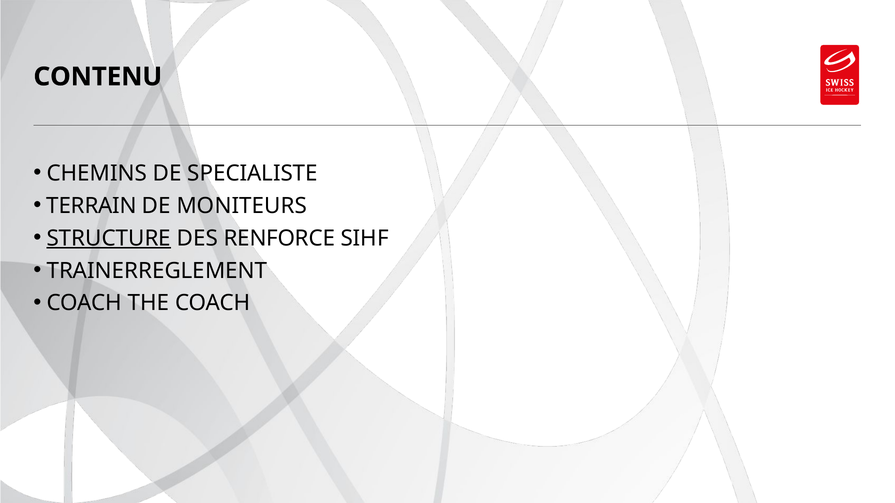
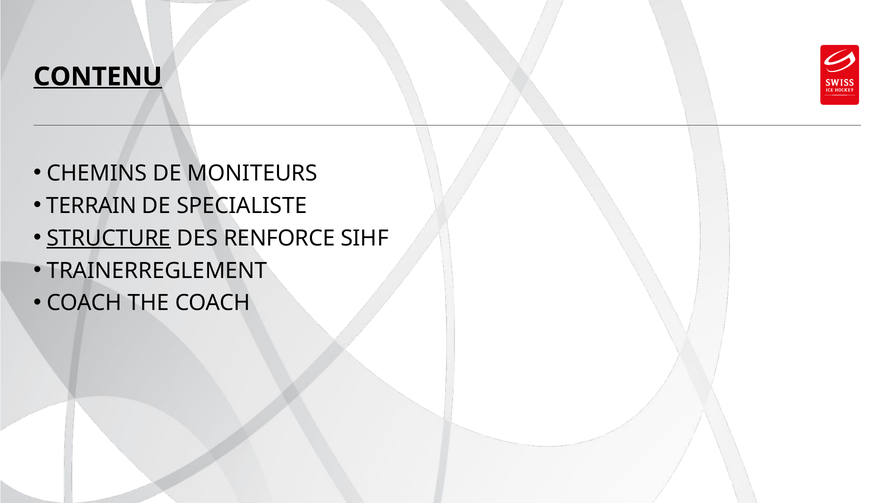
CONTENU underline: none -> present (98, 77)
SPECIALISTE: SPECIALISTE -> MONITEURS (253, 174)
MONITEURS: MONITEURS -> SPECIALISTE (242, 206)
